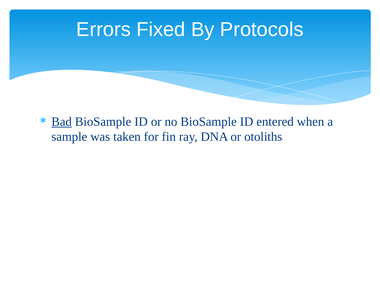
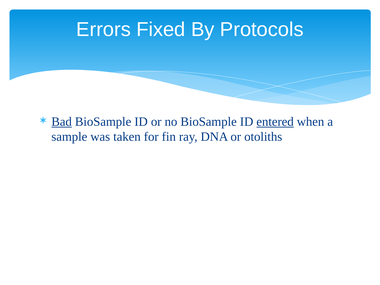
entered underline: none -> present (275, 122)
